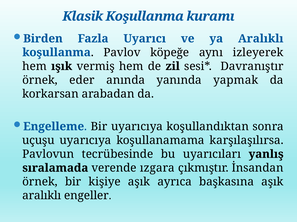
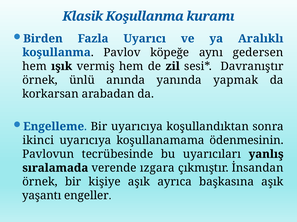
izleyerek: izleyerek -> gedersen (258, 53)
eder: eder -> ünlü (82, 80)
uçuşu: uçuşu -> ikinci (38, 141)
karşılaşılırsa: karşılaşılırsa -> ödenmesinin (247, 141)
aralıklı: aralıklı -> yaşantı (42, 196)
